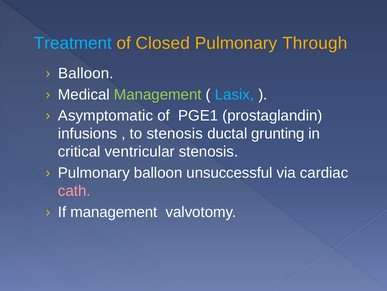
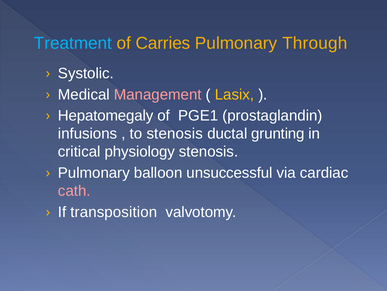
Closed: Closed -> Carries (163, 43)
Balloon: Balloon -> Systolic (86, 73)
Management colour: light green -> pink (158, 94)
Lasix colour: light blue -> yellow (234, 94)
Asymptomatic: Asymptomatic -> Hepatomegaly (106, 115)
ventricular: ventricular -> physiology (140, 151)
If management: management -> transposition (114, 211)
